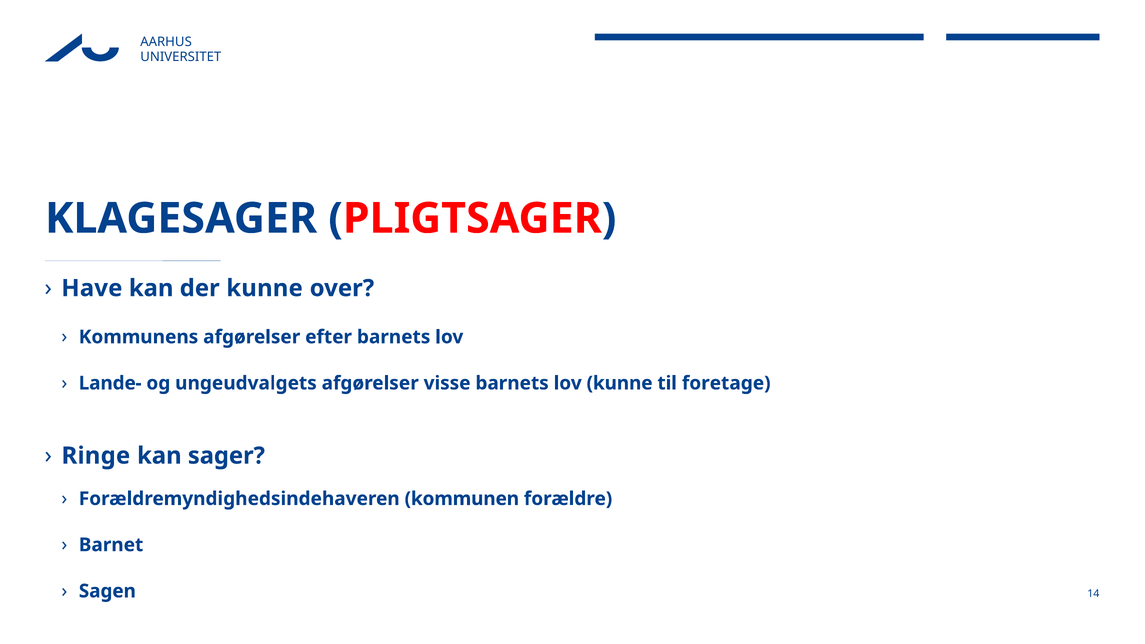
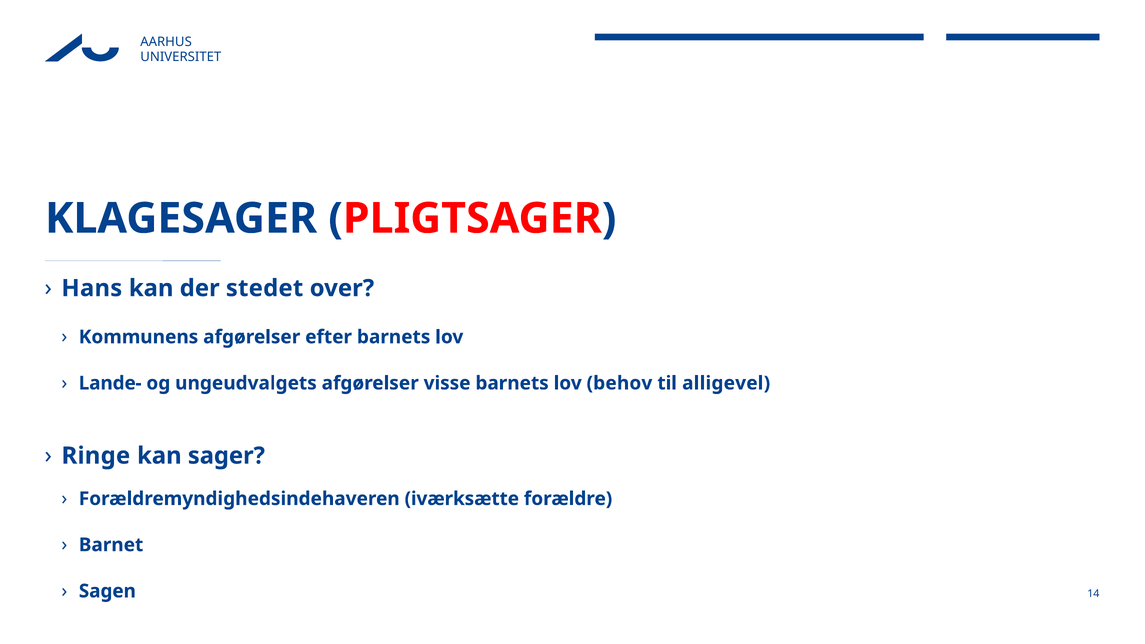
Have: Have -> Hans (92, 288)
der kunne: kunne -> stedet (265, 288)
lov kunne: kunne -> behov (619, 383)
foretage: foretage -> alligevel (726, 383)
kommunen: kommunen -> iværksætte (462, 499)
